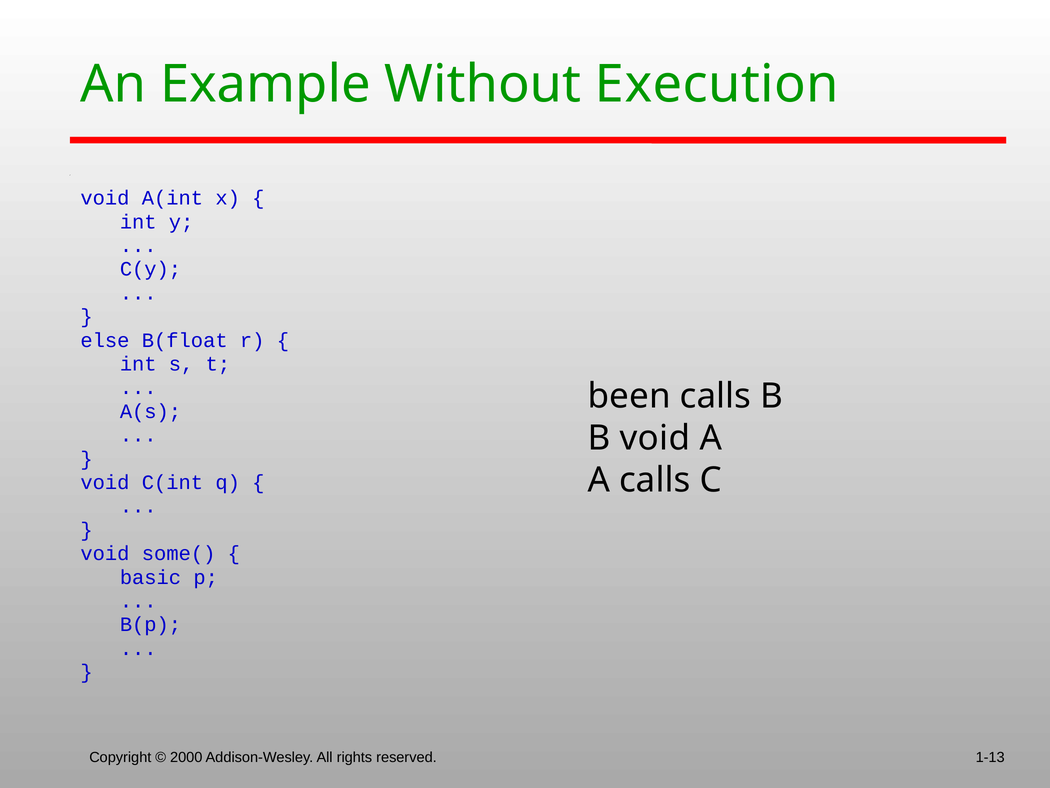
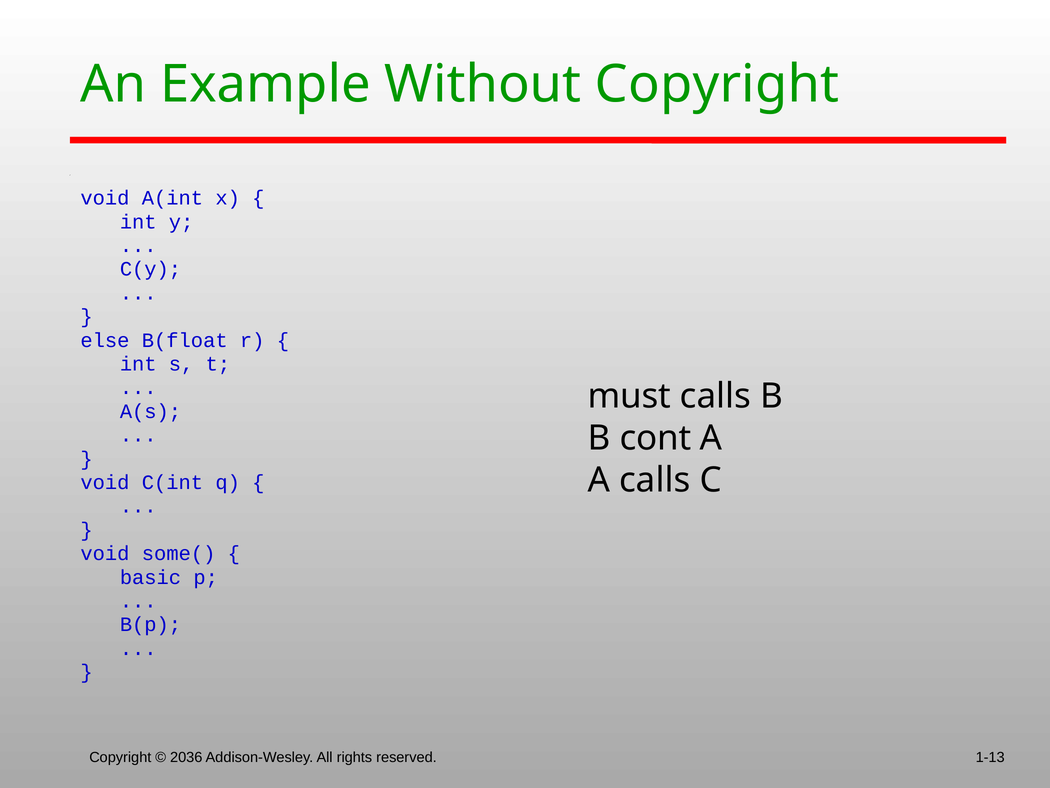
Without Execution: Execution -> Copyright (717, 84)
been: been -> must (629, 396)
B void: void -> cont (655, 438)
2000: 2000 -> 2036 (186, 757)
